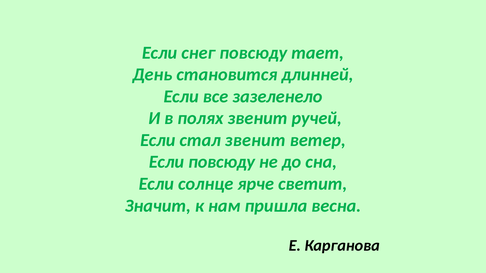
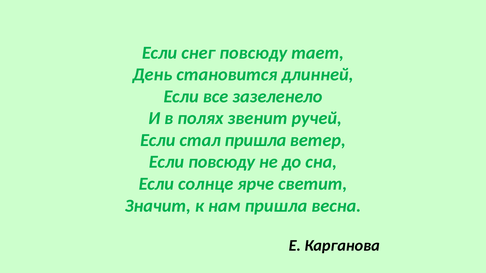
стал звенит: звенит -> пришла (255, 140)
